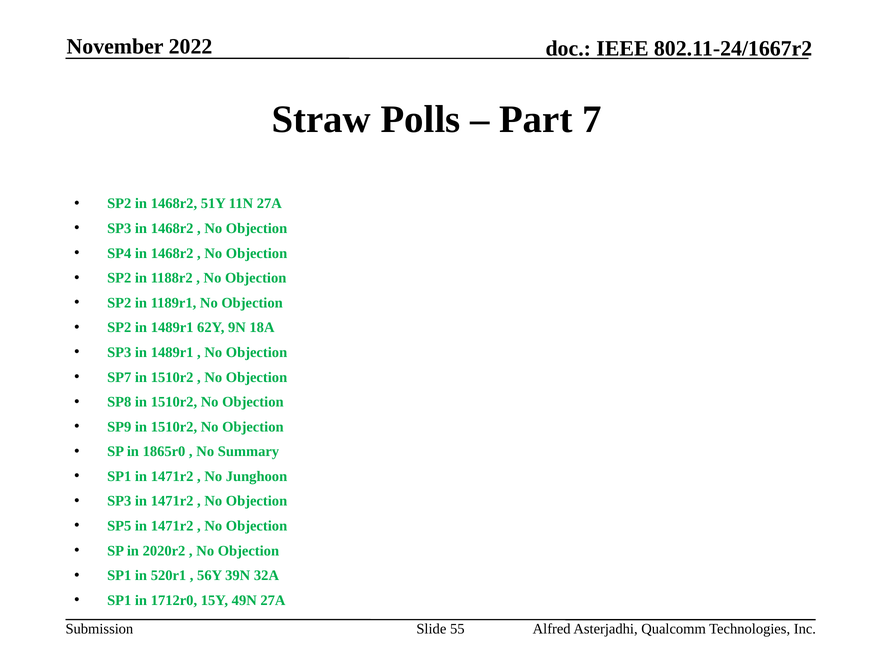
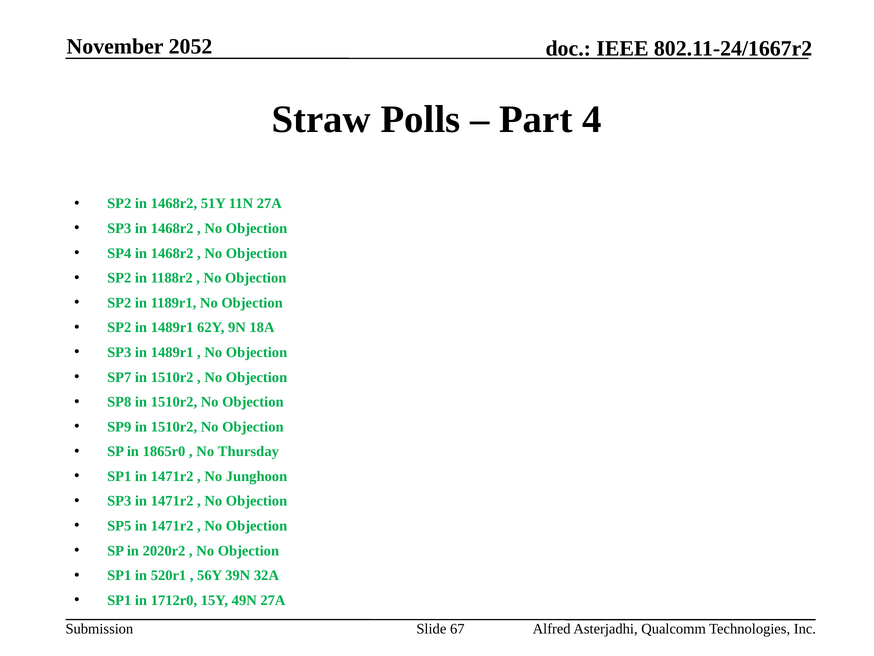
2022: 2022 -> 2052 (191, 46)
7: 7 -> 4 (592, 119)
Summary: Summary -> Thursday (248, 451)
55: 55 -> 67 (457, 629)
